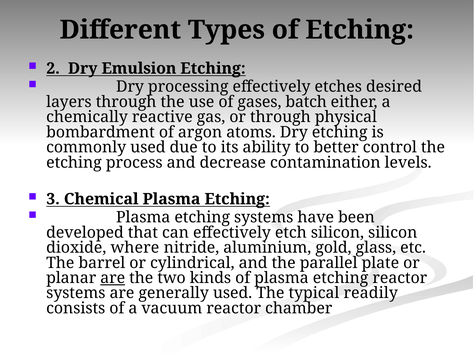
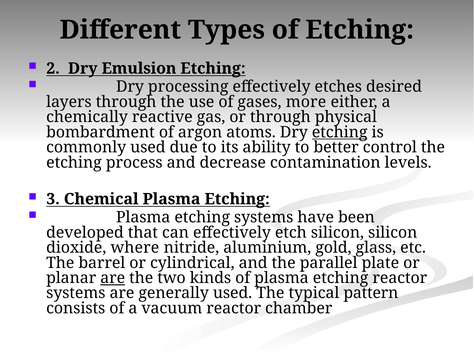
batch: batch -> more (306, 102)
etching underline: none -> present (340, 132)
readily: readily -> pattern (371, 294)
